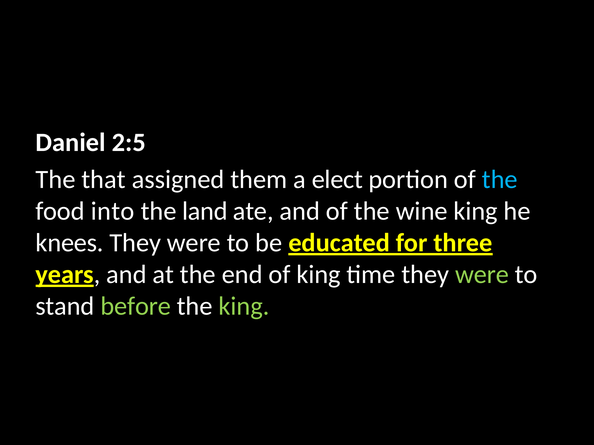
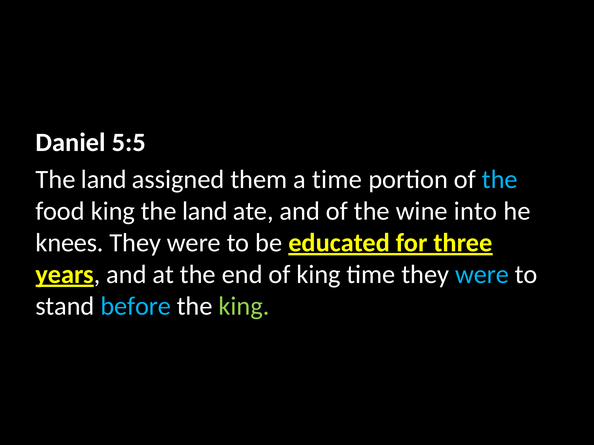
2:5: 2:5 -> 5:5 (129, 143)
that: that -> land (104, 180)
a elect: elect -> time (337, 180)
food into: into -> king (113, 211)
wine king: king -> into (475, 211)
were colour: light green -> light blue (482, 275)
before colour: light green -> light blue (136, 306)
